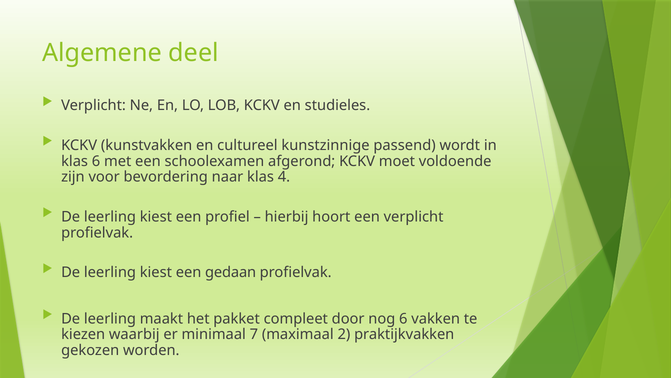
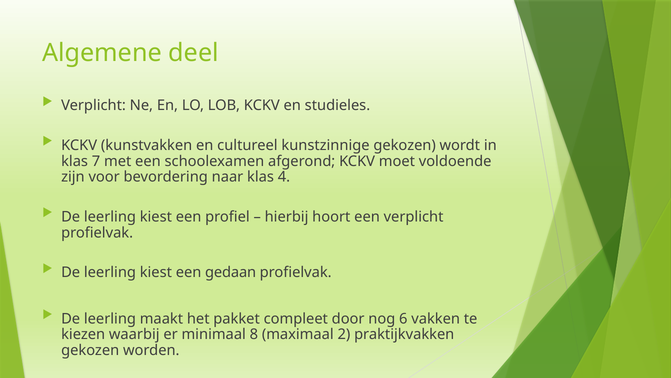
kunstzinnige passend: passend -> gekozen (405, 145)
klas 6: 6 -> 7 (96, 161)
7: 7 -> 8 (254, 334)
